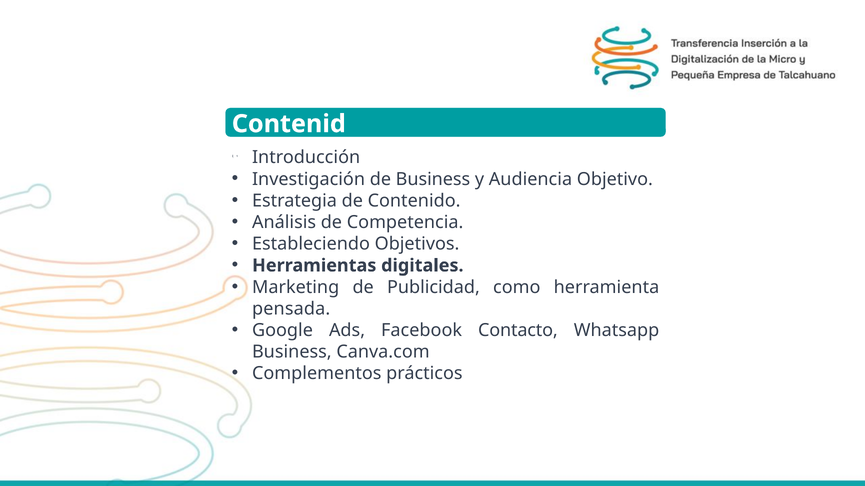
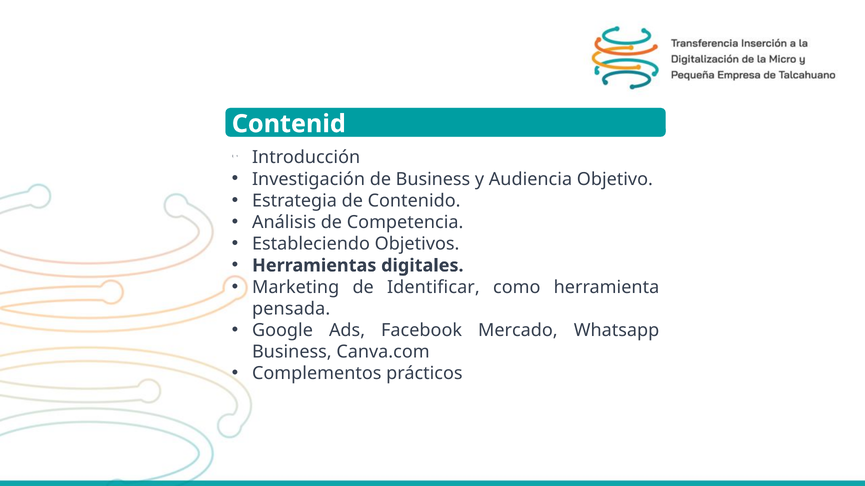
Publicidad: Publicidad -> Identificar (433, 287)
Contacto: Contacto -> Mercado (518, 331)
